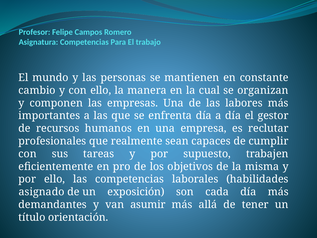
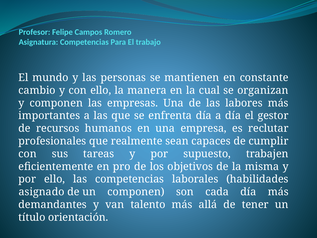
un exposición: exposición -> componen (136, 192)
asumir: asumir -> talento (148, 204)
